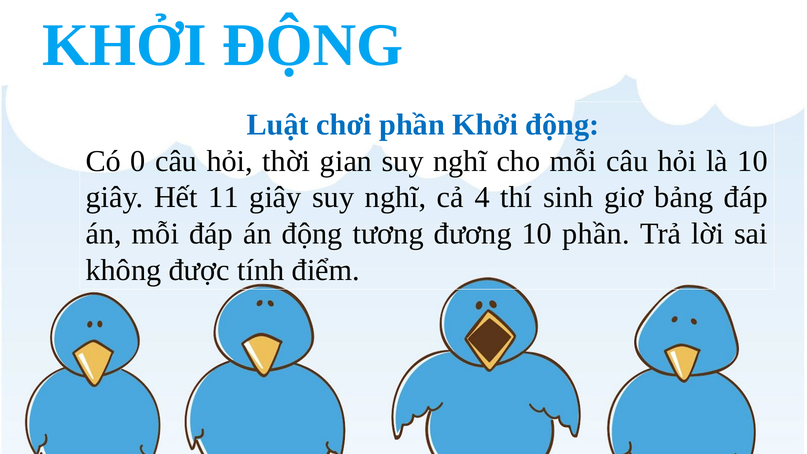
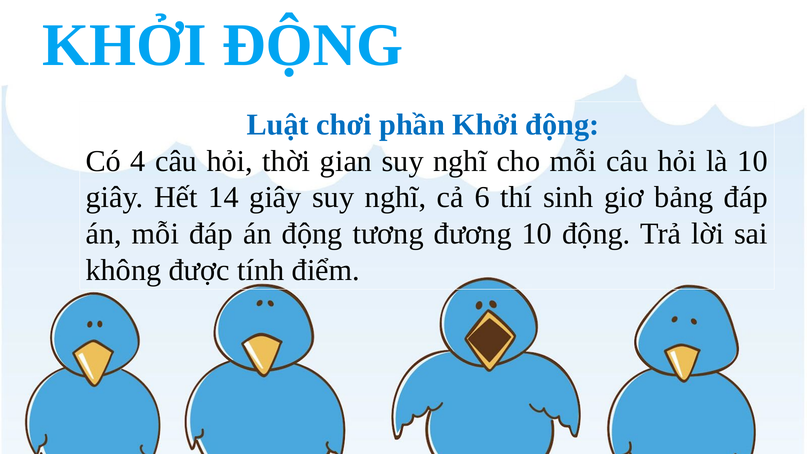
0: 0 -> 4 (138, 161)
11: 11 -> 14 (224, 197)
4: 4 -> 6 (482, 197)
10 phần: phần -> động (596, 234)
